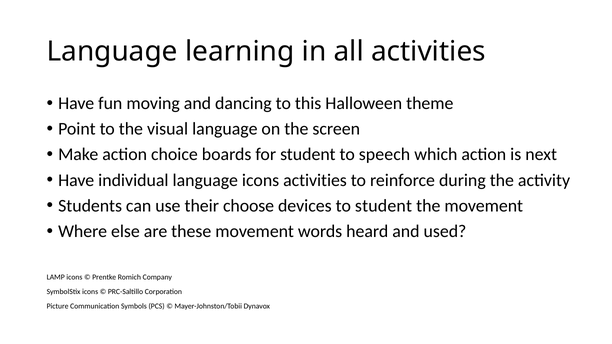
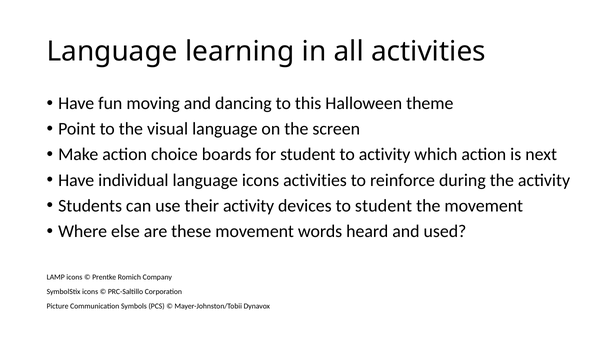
to speech: speech -> activity (385, 155)
their choose: choose -> activity (249, 206)
